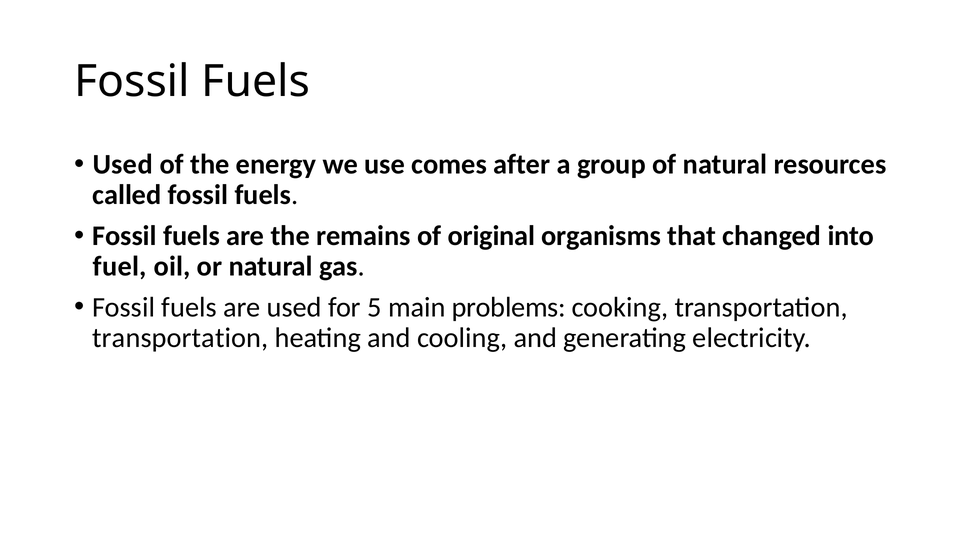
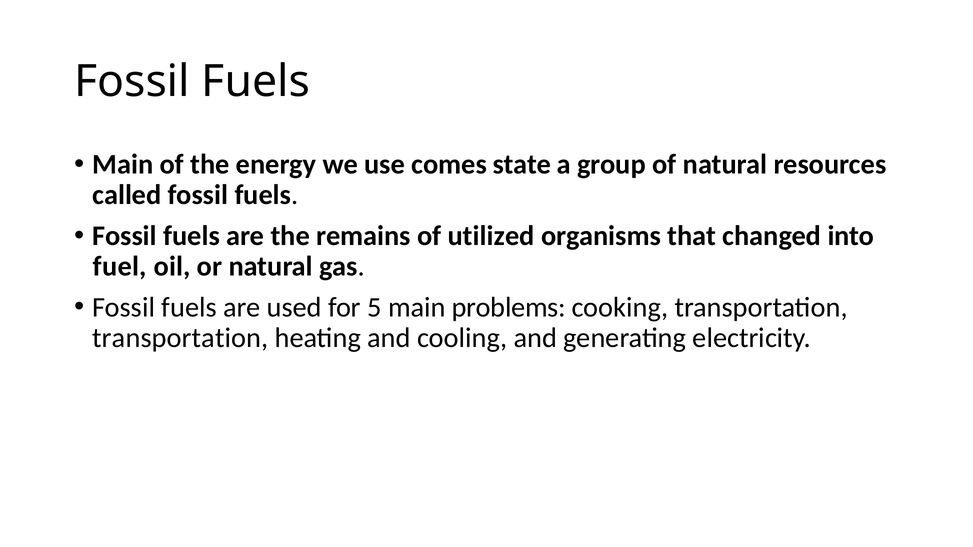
Used: Used -> Main (123, 165)
after: after -> state (522, 165)
original: original -> utilized (491, 236)
